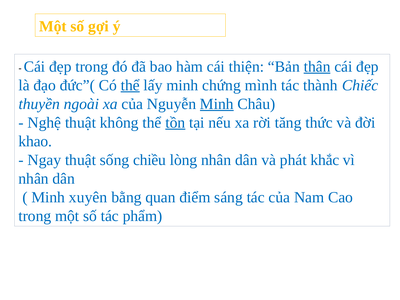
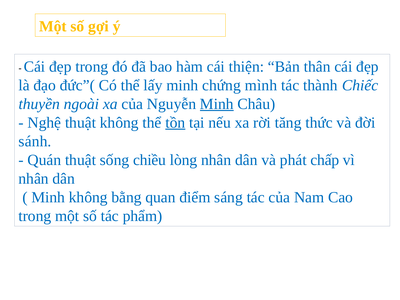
thân underline: present -> none (317, 67)
thể underline: present -> none (130, 85)
khao: khao -> sánh (35, 141)
Ngay: Ngay -> Quán (44, 160)
khắc: khắc -> chấp (325, 160)
Minh xuyên: xuyên -> không (88, 197)
